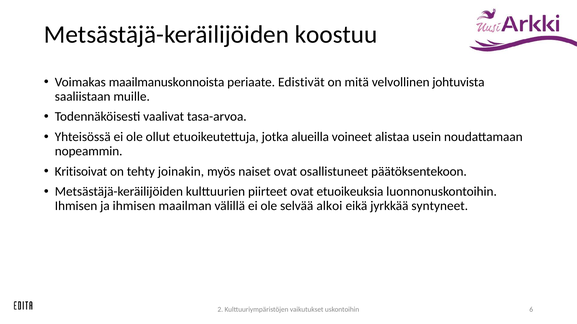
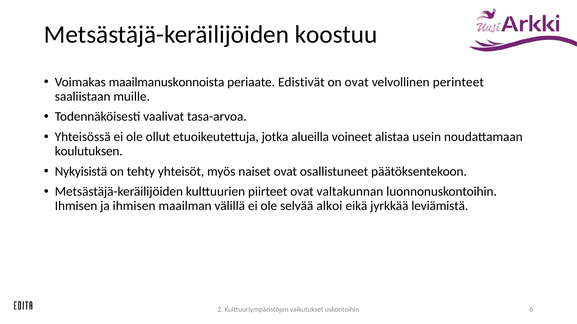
on mitä: mitä -> ovat (357, 82)
johtuvista: johtuvista -> perinteet (458, 82)
nopeammin: nopeammin -> koulutuksen (89, 151)
Kritisoivat: Kritisoivat -> Nykyisistä (81, 172)
joinakin: joinakin -> yhteisöt (181, 172)
etuoikeuksia: etuoikeuksia -> valtakunnan (350, 192)
syntyneet: syntyneet -> leviämistä (440, 206)
